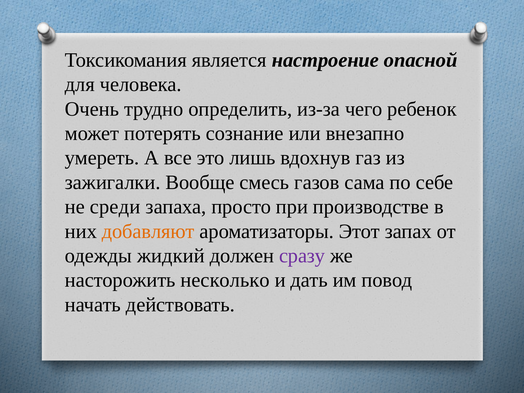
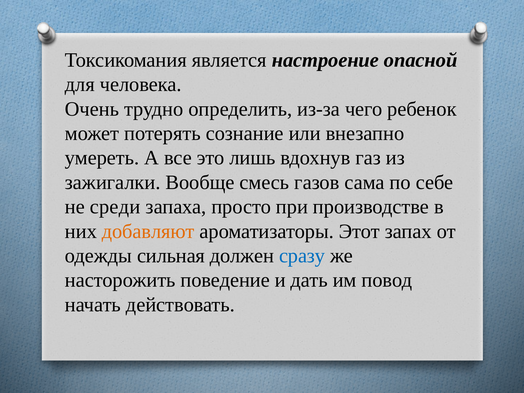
жидкий: жидкий -> сильная (171, 256)
сразу colour: purple -> blue (302, 256)
несколько: несколько -> поведение (225, 280)
